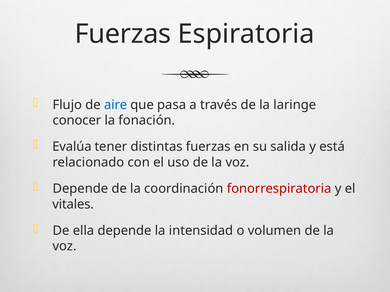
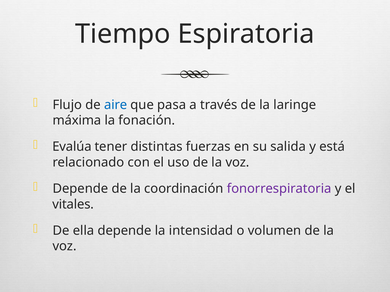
Fuerzas: Fuerzas -> Tiempo (123, 34)
conocer: conocer -> máxima (77, 121)
fonorrespiratoria colour: red -> purple (279, 189)
